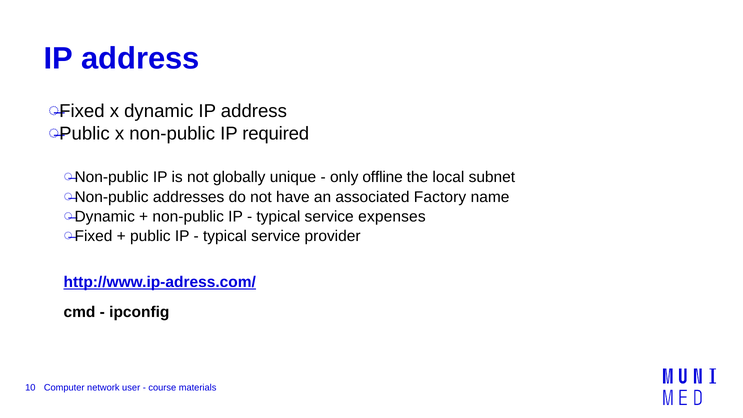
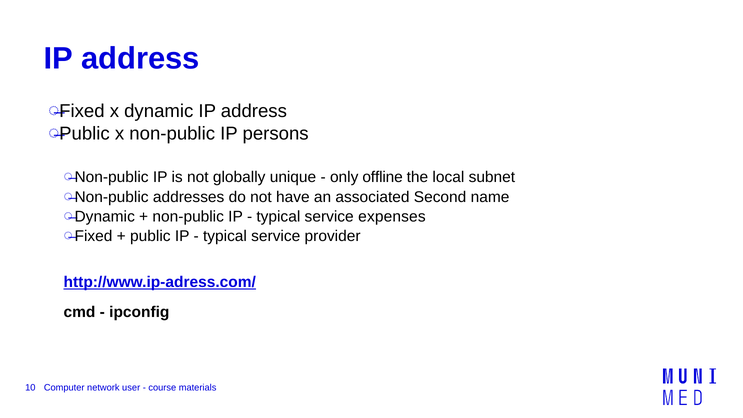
required: required -> persons (276, 134)
Factory: Factory -> Second (440, 197)
